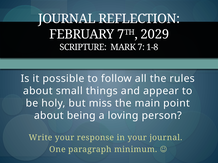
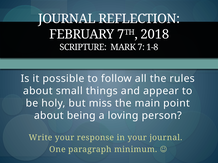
2029: 2029 -> 2018 (155, 34)
